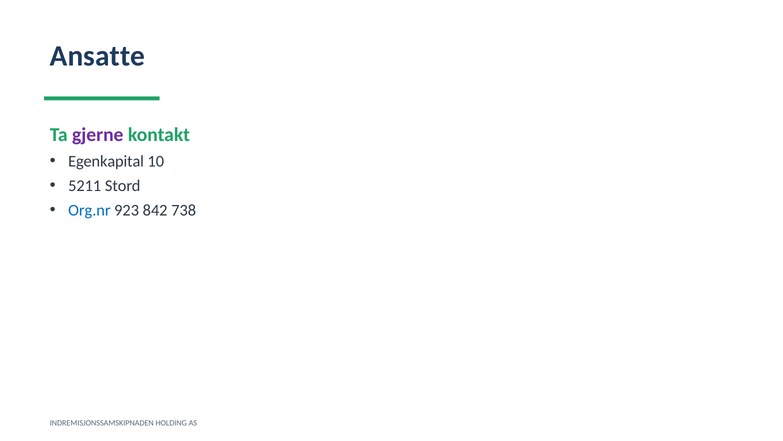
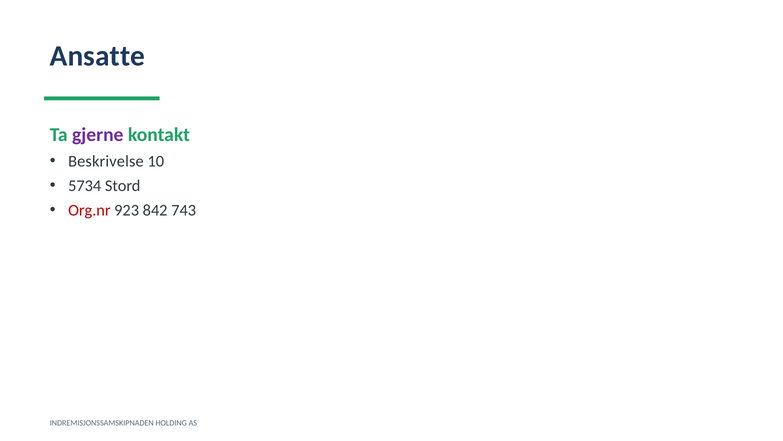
Egenkapital: Egenkapital -> Beskrivelse (106, 161)
5211: 5211 -> 5734 (85, 185)
Org.nr colour: blue -> red (89, 210)
738: 738 -> 743 (184, 210)
